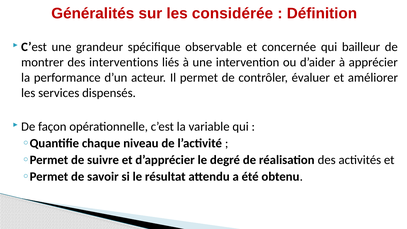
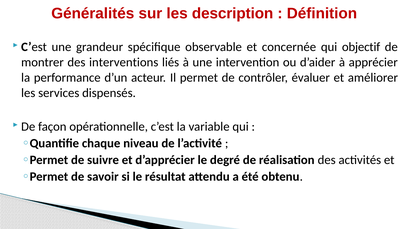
considérée: considérée -> description (233, 13)
bailleur: bailleur -> objectif (361, 47)
